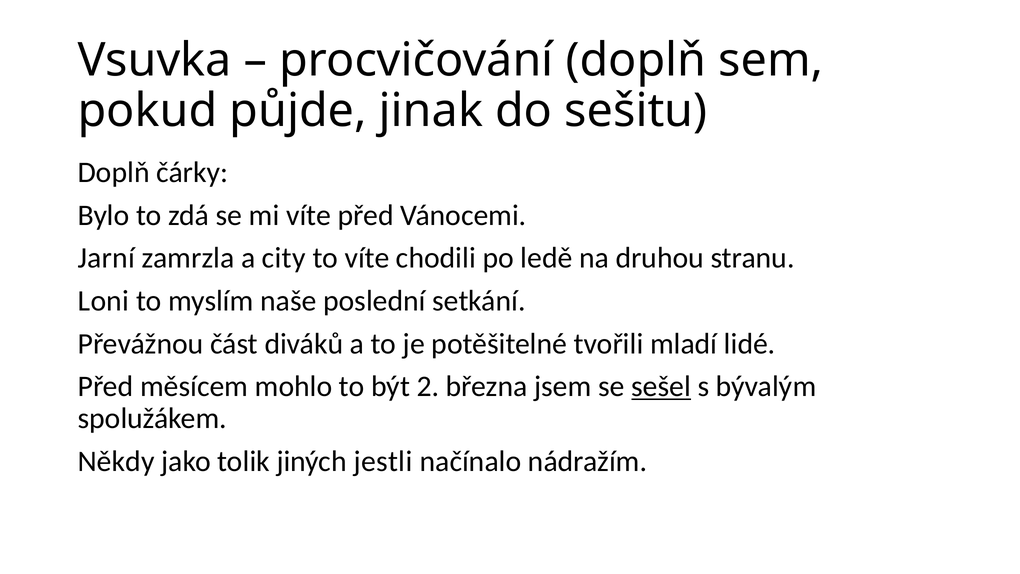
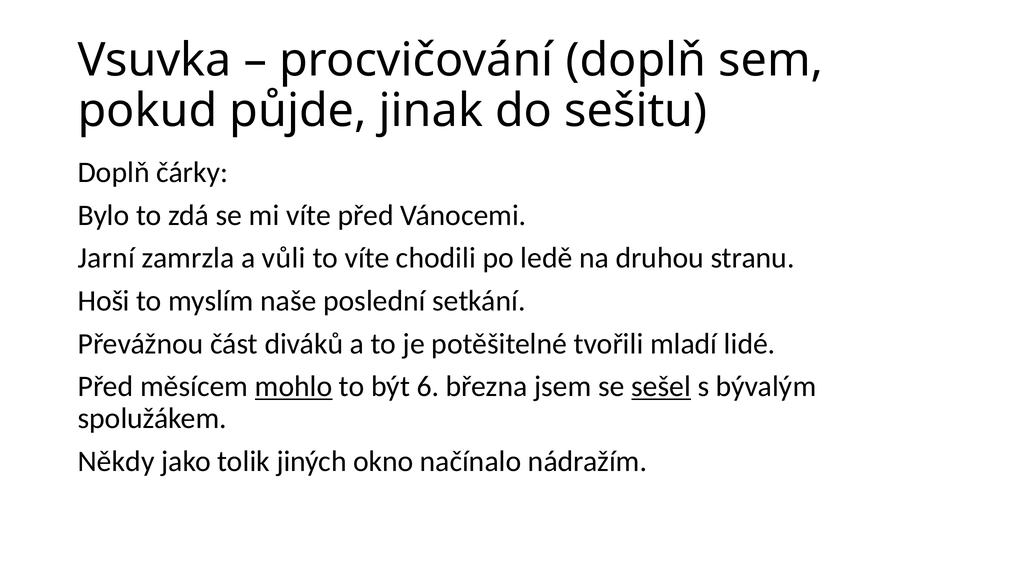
city: city -> vůli (284, 258)
Loni: Loni -> Hoši (104, 301)
mohlo underline: none -> present (294, 386)
2: 2 -> 6 (428, 386)
jestli: jestli -> okno (383, 461)
